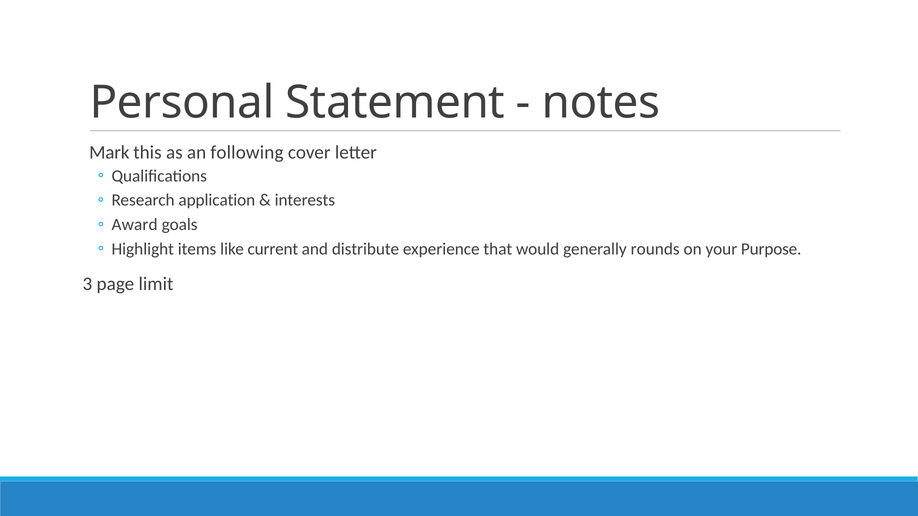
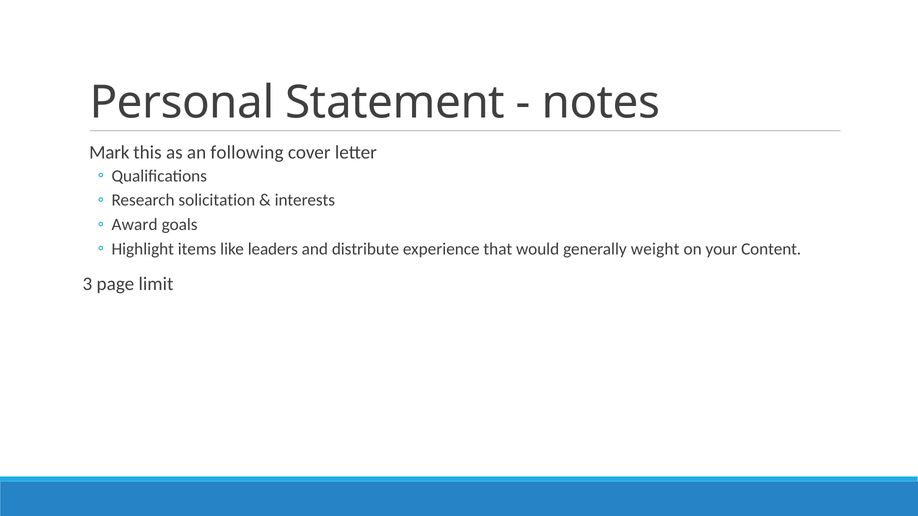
application: application -> solicitation (217, 200)
current: current -> leaders (273, 249)
rounds: rounds -> weight (655, 249)
Purpose: Purpose -> Content (771, 249)
